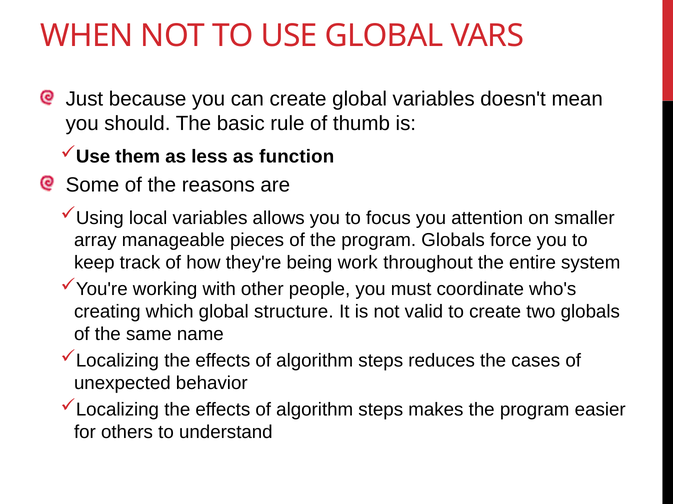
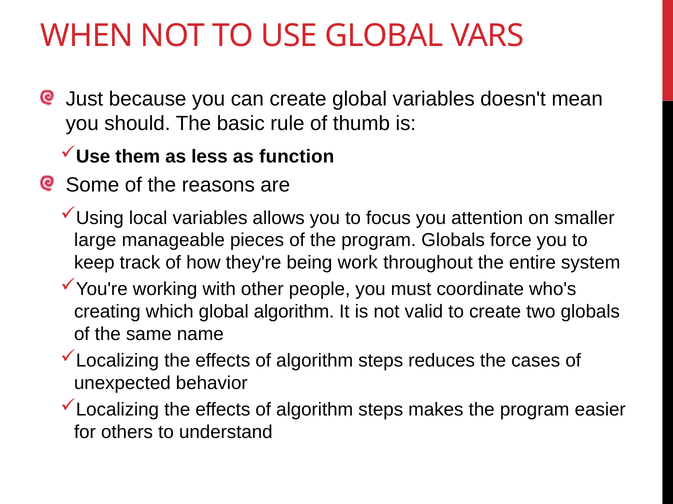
array: array -> large (95, 241)
global structure: structure -> algorithm (294, 312)
